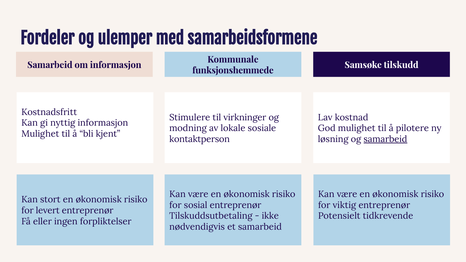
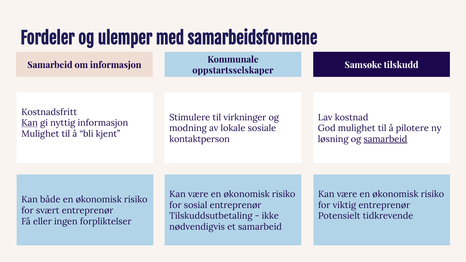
funksjonshemmede: funksjonshemmede -> oppstartsselskaper (233, 70)
Kan underline: none -> present (30, 123)
stort: stort -> både (50, 200)
levert: levert -> svært (48, 211)
